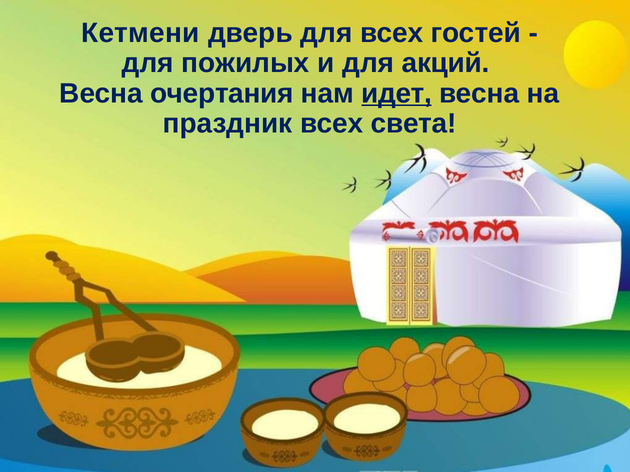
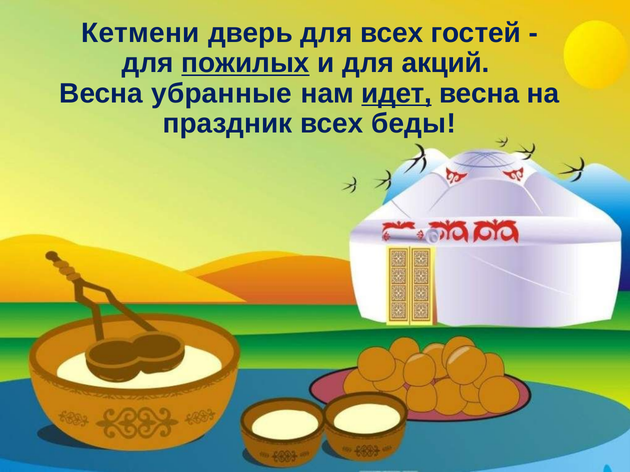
пожилых underline: none -> present (245, 63)
очертания: очертания -> убранные (222, 93)
света: света -> беды (413, 124)
